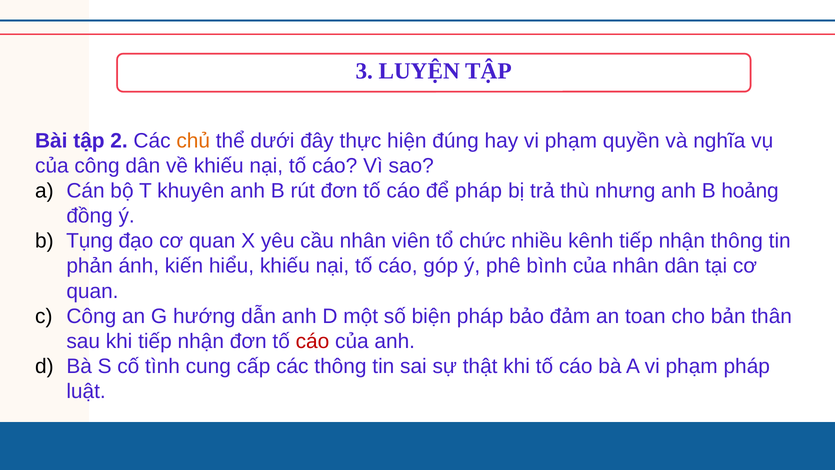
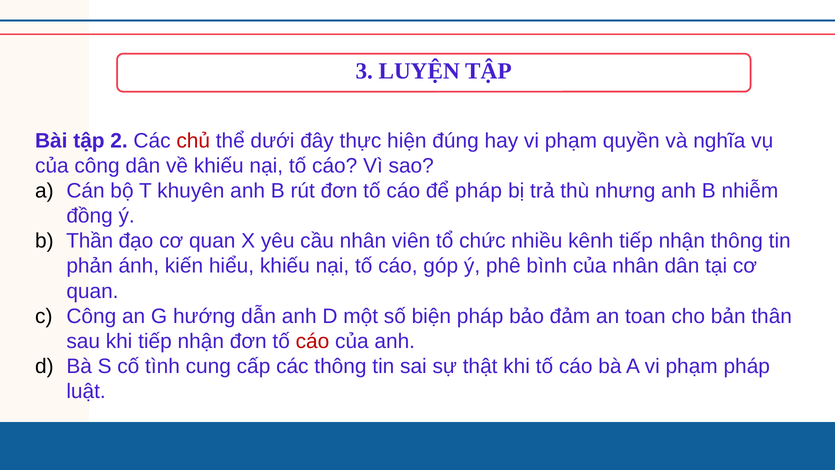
chủ colour: orange -> red (193, 141)
hoảng: hoảng -> nhiễm (750, 191)
Tụng: Tụng -> Thần (90, 241)
